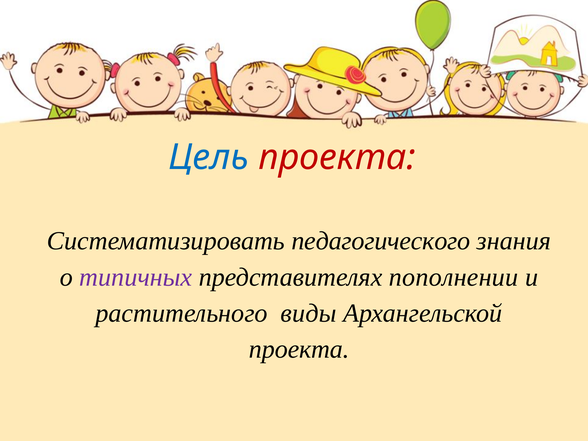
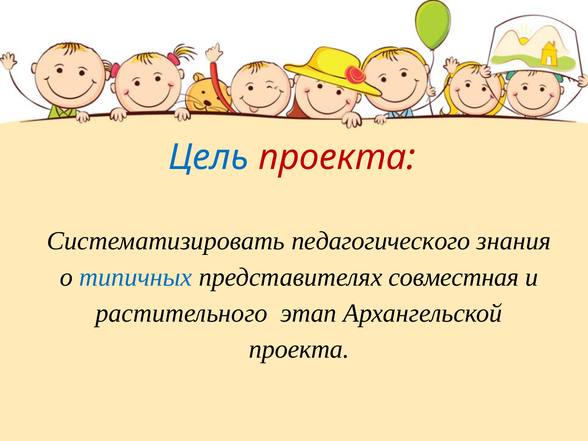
типичных colour: purple -> blue (136, 277)
пополнении: пополнении -> совместная (454, 277)
виды: виды -> этап (309, 313)
